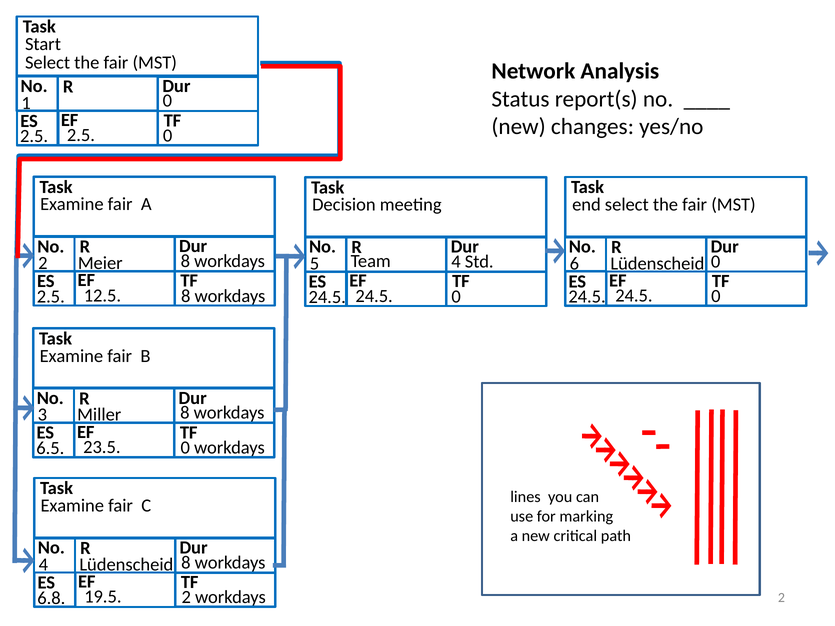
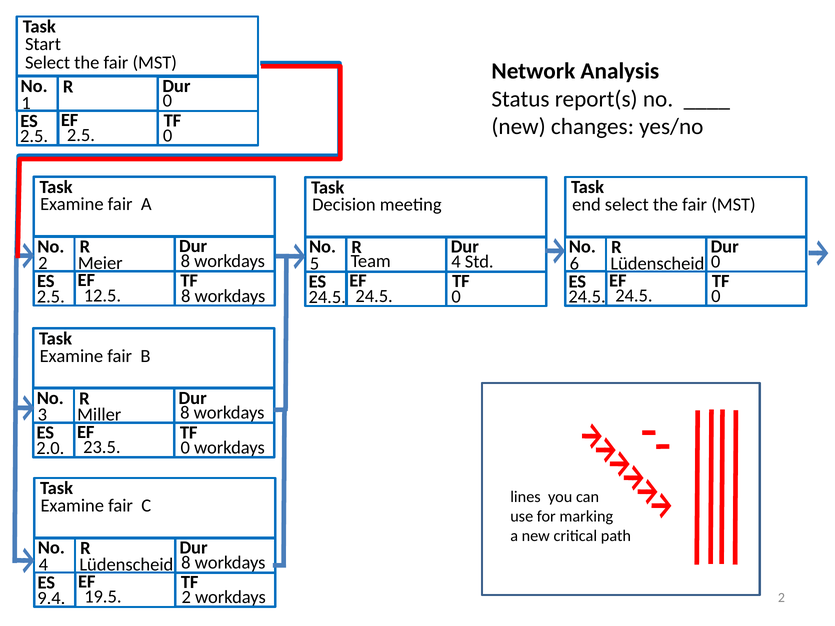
6.5: 6.5 -> 2.0 (50, 448)
6.8: 6.8 -> 9.4 (51, 598)
